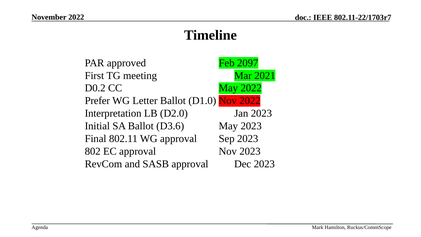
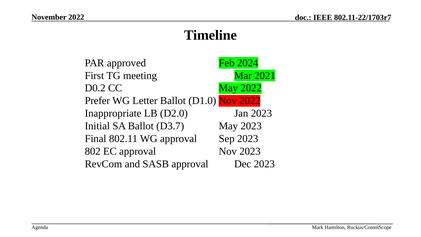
2097: 2097 -> 2024 (248, 63)
Interpretation: Interpretation -> Inappropriate (113, 113)
D3.6: D3.6 -> D3.7 (170, 126)
